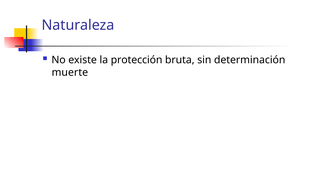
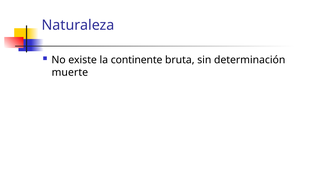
protección: protección -> continente (137, 60)
